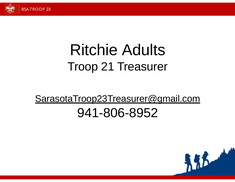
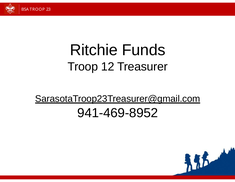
Adults: Adults -> Funds (144, 50)
21: 21 -> 12 (108, 67)
941-806-8952: 941-806-8952 -> 941-469-8952 (118, 113)
